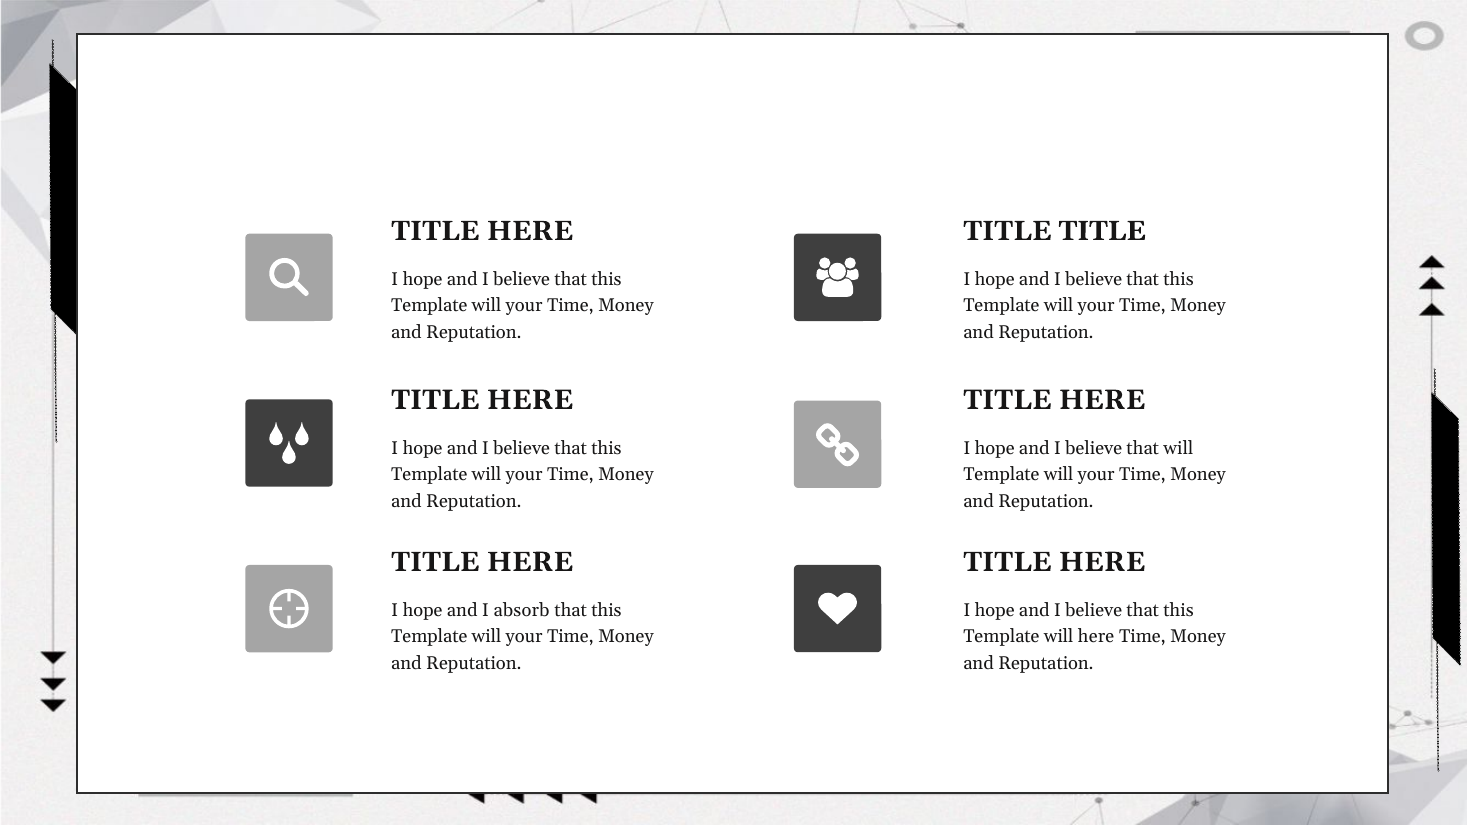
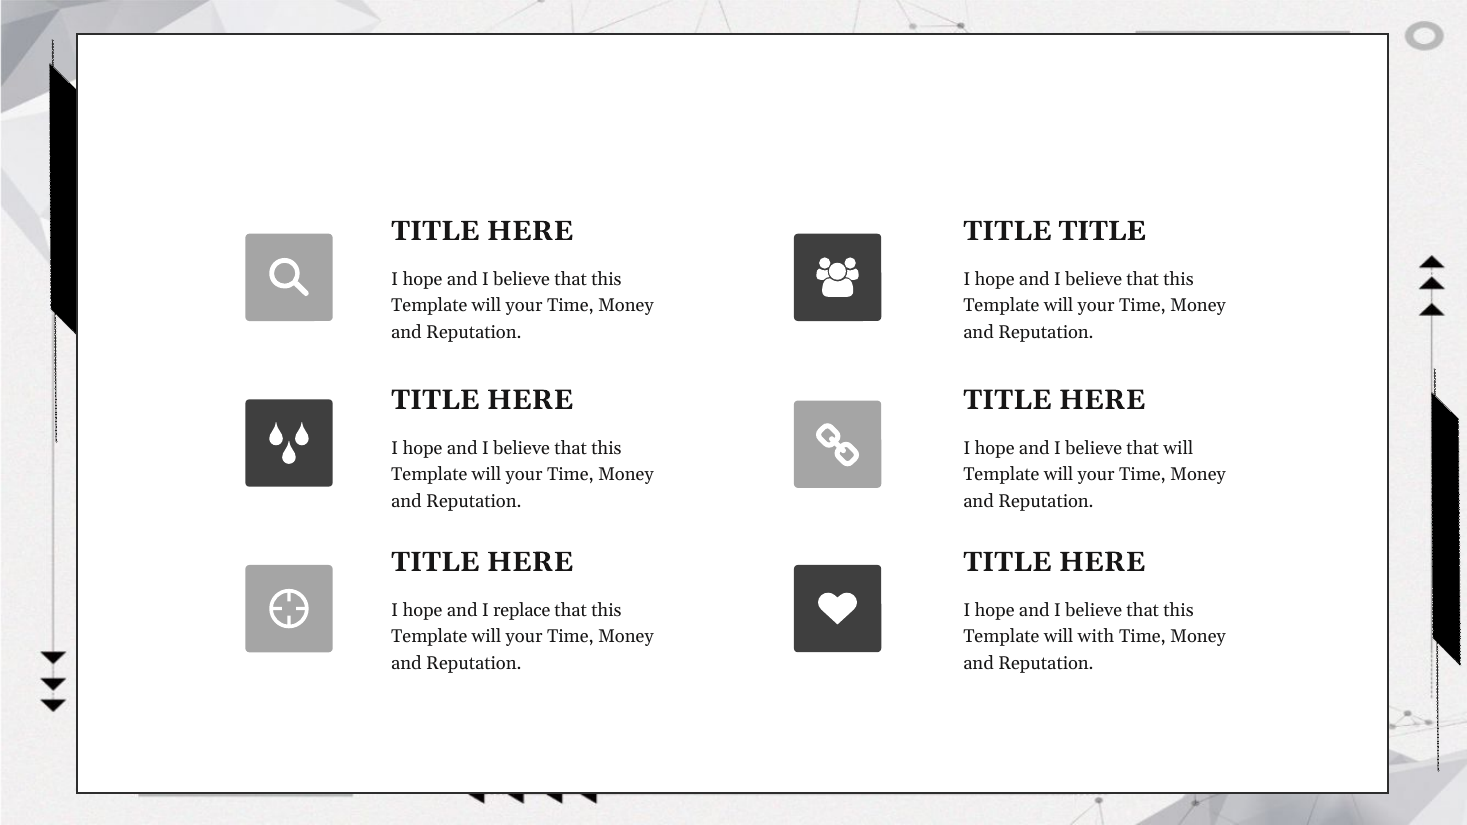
absorb: absorb -> replace (522, 611)
will here: here -> with (1096, 637)
